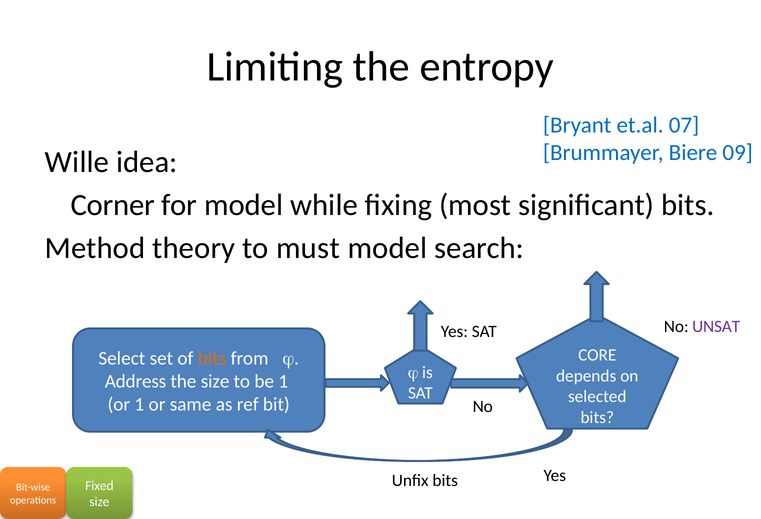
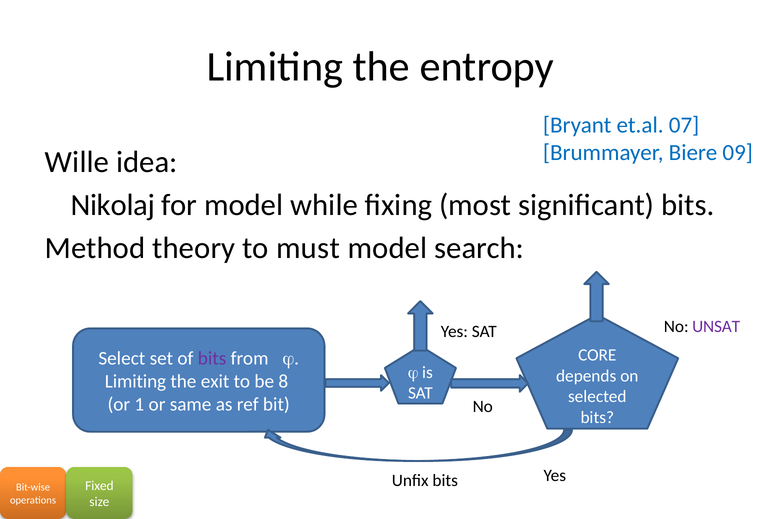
Corner: Corner -> Nikolaj (113, 205)
bits colour: orange -> purple (212, 358)
Address: Address -> Limiting (135, 381)
the size: size -> exit (215, 381)
be 1: 1 -> 8 (283, 381)
